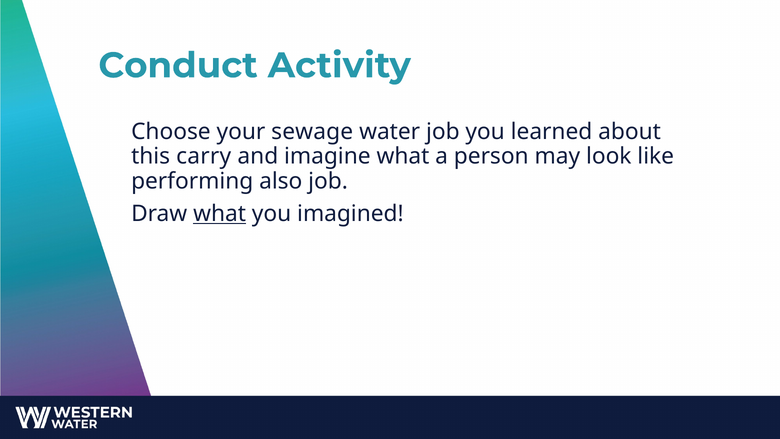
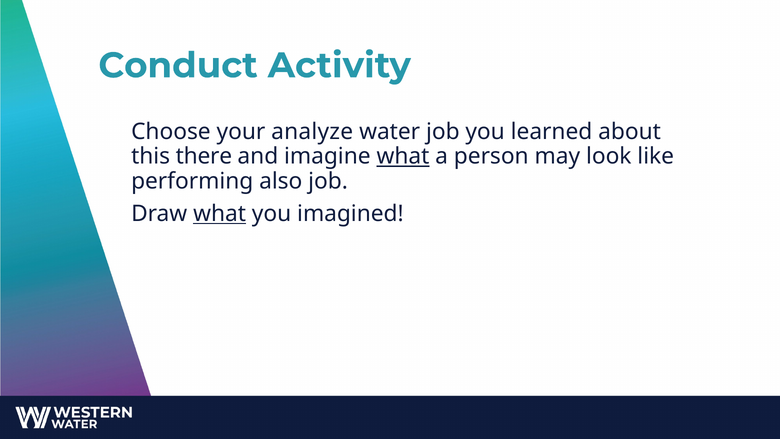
sewage: sewage -> analyze (312, 132)
carry: carry -> there (204, 156)
what underline: none -> present (403, 156)
